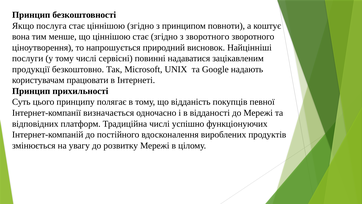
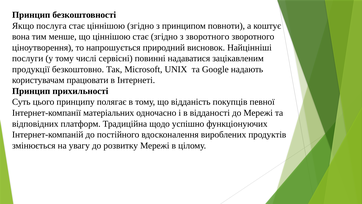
визначається: визначається -> матеріальних (109, 113)
Традиційна числі: числі -> щодо (160, 124)
